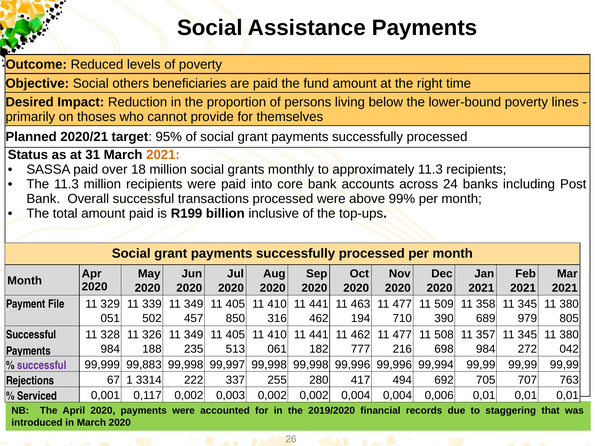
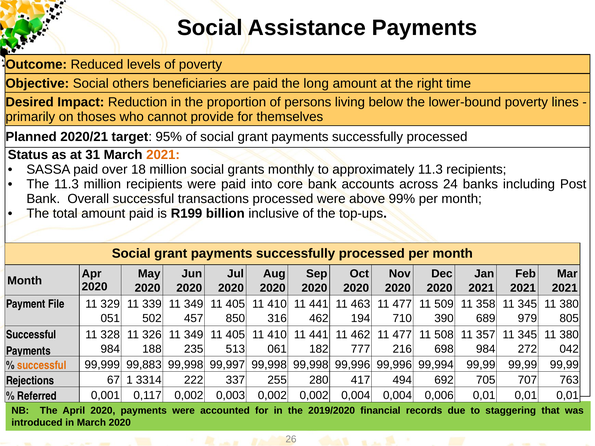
fund: fund -> long (316, 83)
successful colour: purple -> orange (42, 365)
Serviced: Serviced -> Referred (37, 396)
